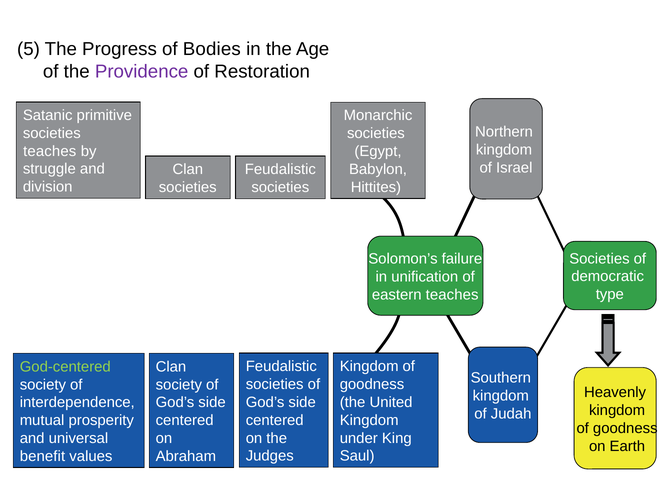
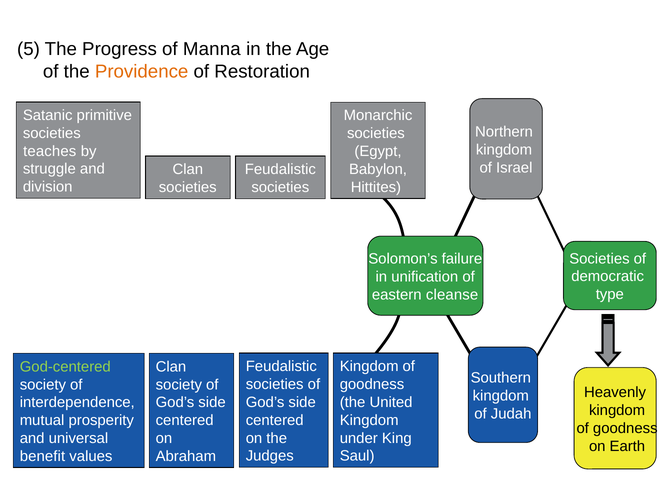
Bodies: Bodies -> Manna (212, 49)
Providence colour: purple -> orange (142, 72)
eastern teaches: teaches -> cleanse (452, 295)
